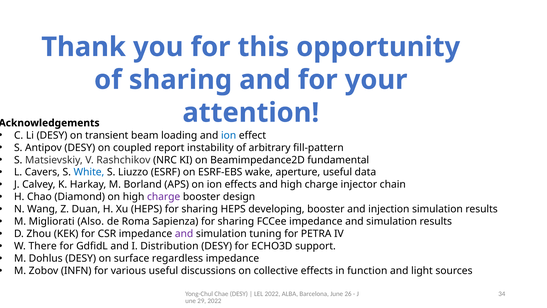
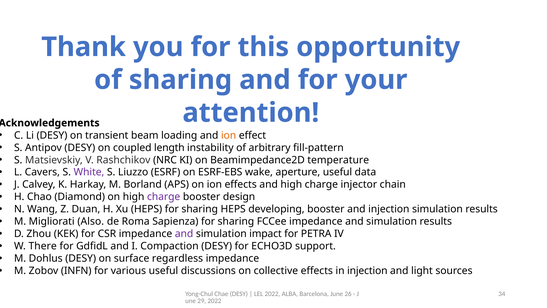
ion colour: blue -> orange (229, 135)
report: report -> length (169, 147)
fundamental: fundamental -> temperature (338, 160)
White colour: blue -> purple (89, 172)
tuning: tuning -> impact (266, 234)
Distribution: Distribution -> Compaction (169, 246)
in function: function -> injection (367, 271)
